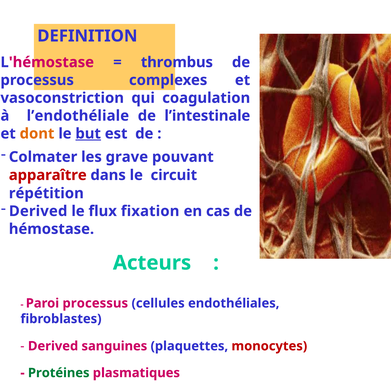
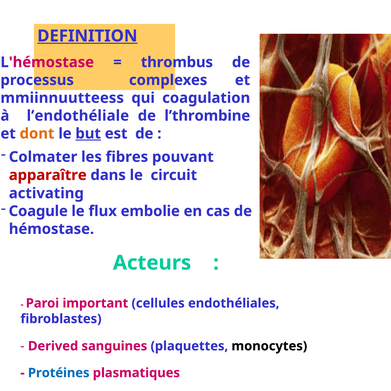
DEFINITION underline: none -> present (87, 36)
vasoconstriction: vasoconstriction -> mmiinnuutteess (62, 98)
l’intestinale: l’intestinale -> l’thrombine (207, 116)
grave: grave -> fibres (127, 157)
répétition: répétition -> activating (46, 193)
Derived: Derived -> Coagule (38, 211)
fixation: fixation -> embolie (150, 211)
Paroi processus: processus -> important (95, 303)
monocytes colour: red -> black (269, 346)
Protéines colour: green -> blue (59, 373)
